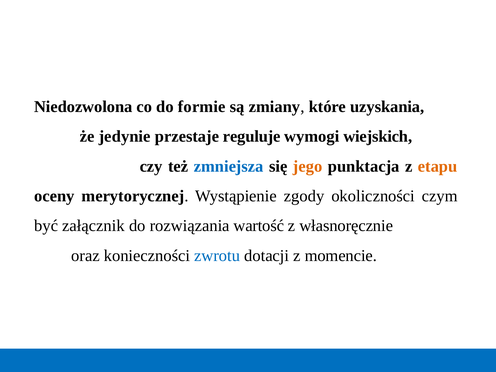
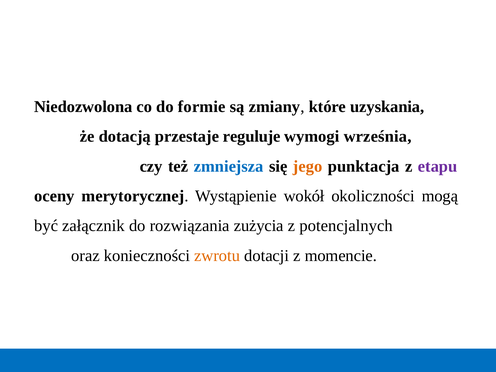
jedynie: jedynie -> dotacją (125, 137)
wiejskich: wiejskich -> września (378, 137)
etapu colour: orange -> purple (438, 166)
zgody: zgody -> wokół (304, 196)
czym: czym -> mogą (440, 196)
wartość: wartość -> zużycia (259, 226)
własnoręcznie: własnoręcznie -> potencjalnych (346, 226)
zwrotu colour: blue -> orange (217, 256)
